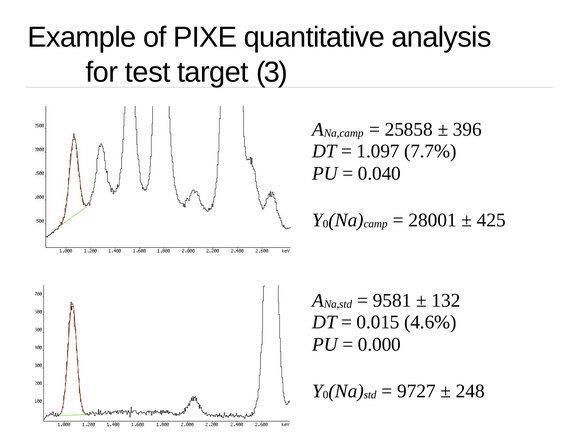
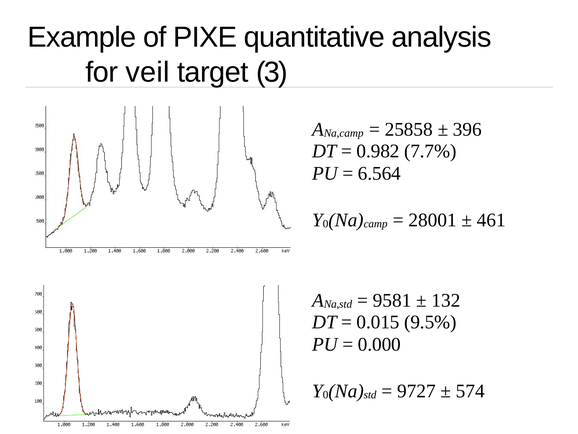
test: test -> veil (147, 72)
1.097: 1.097 -> 0.982 (378, 151)
0.040: 0.040 -> 6.564 (379, 173)
425: 425 -> 461 (491, 220)
4.6%: 4.6% -> 9.5% (430, 322)
248: 248 -> 574 (470, 391)
